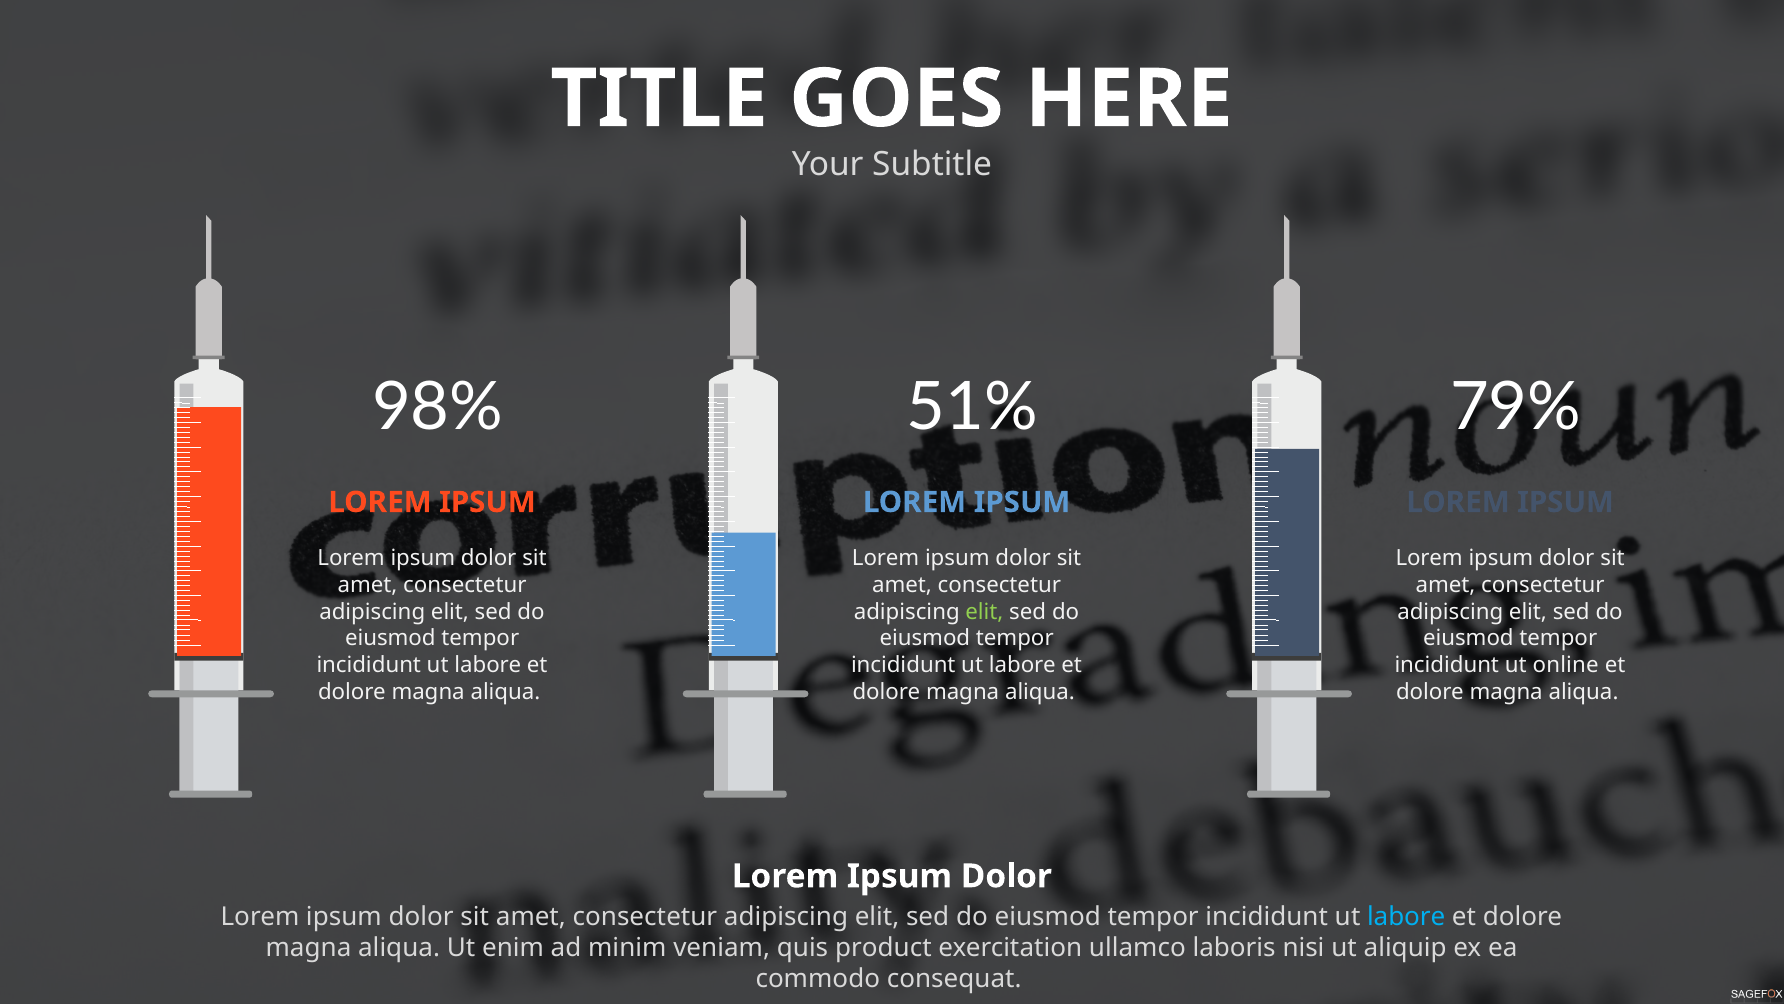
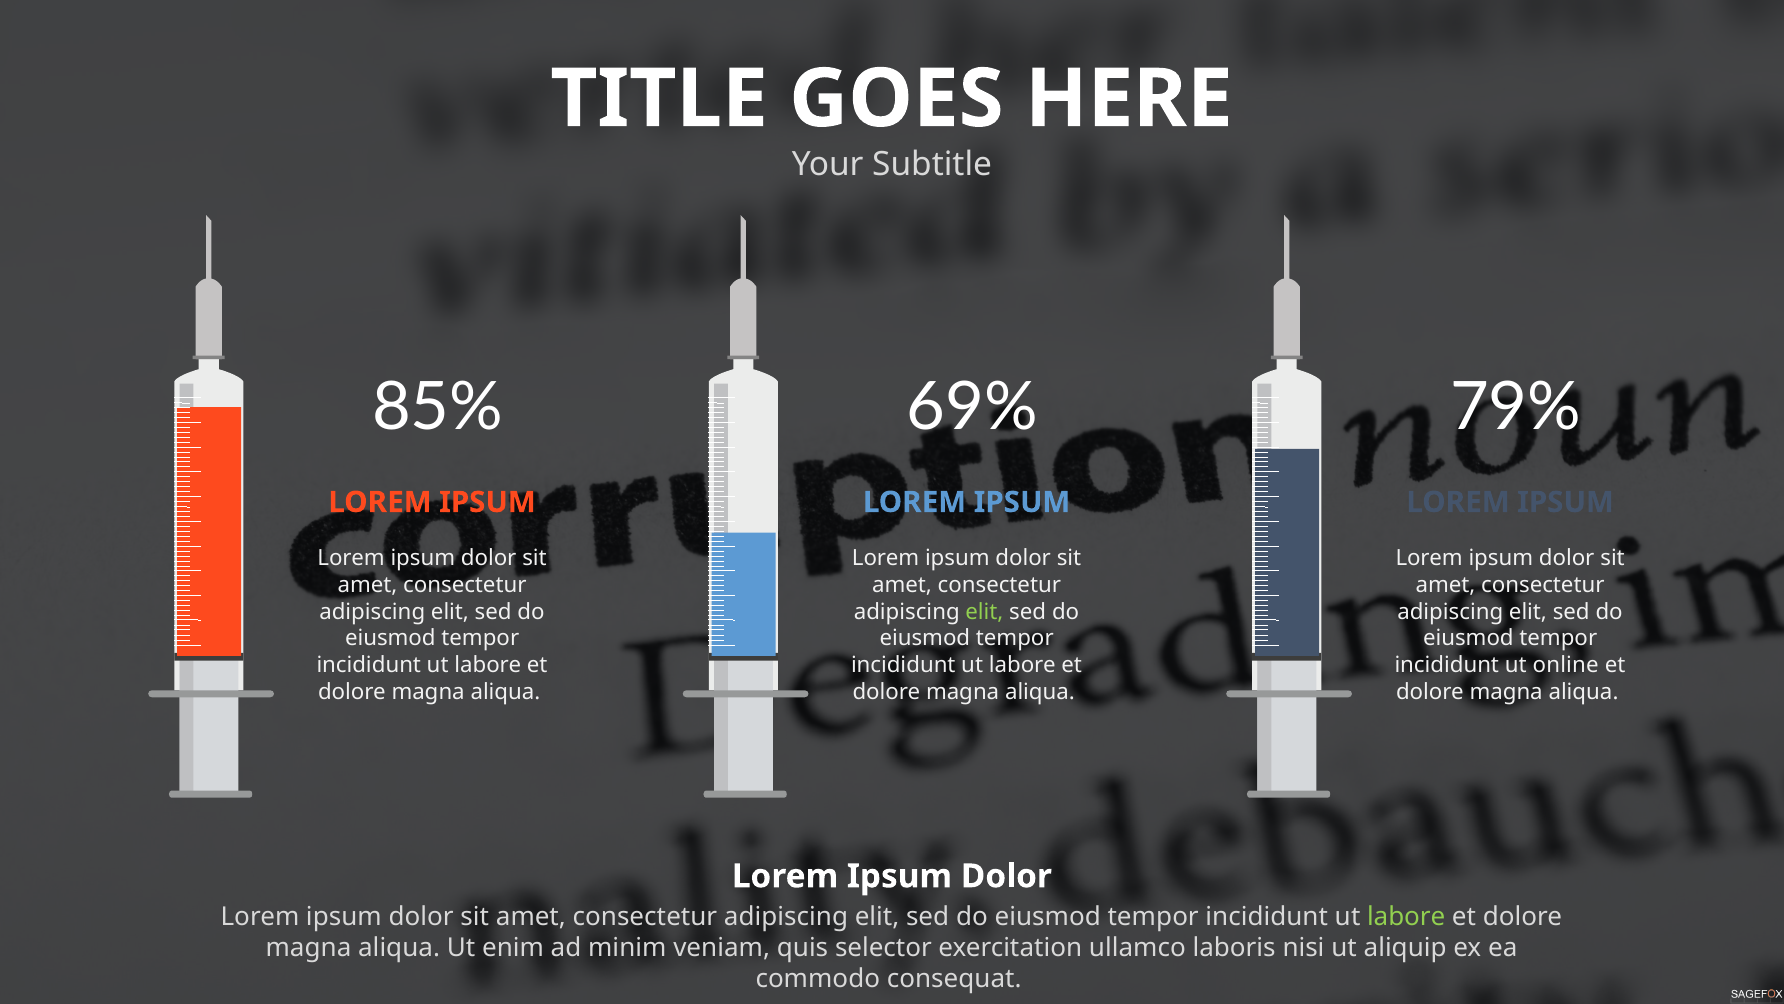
98%: 98% -> 85% (438, 408)
51%: 51% -> 69% (972, 408)
labore colour: light blue -> light green (1406, 916)
product: product -> selector (883, 947)
